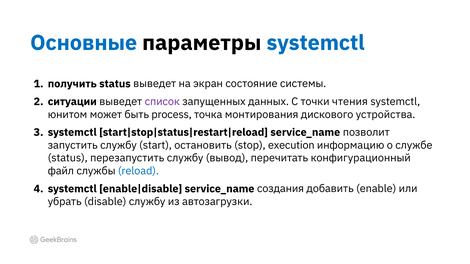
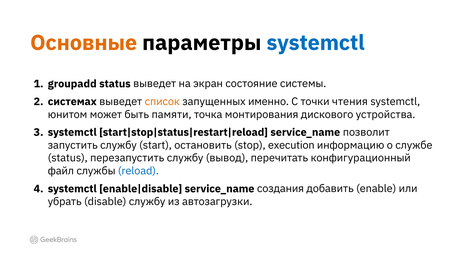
Основные colour: blue -> orange (84, 43)
получить: получить -> groupadd (72, 84)
ситуации: ситуации -> системах (72, 102)
список colour: purple -> orange (162, 102)
данных: данных -> именно (269, 102)
process: process -> памяти (172, 115)
